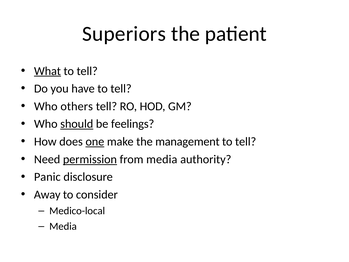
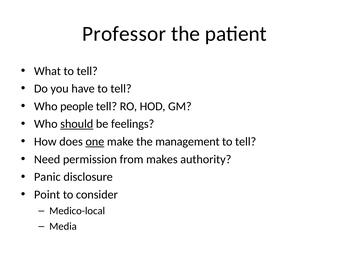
Superiors: Superiors -> Professor (124, 34)
What underline: present -> none (47, 71)
others: others -> people (77, 106)
permission underline: present -> none (90, 159)
from media: media -> makes (162, 159)
Away: Away -> Point (47, 194)
